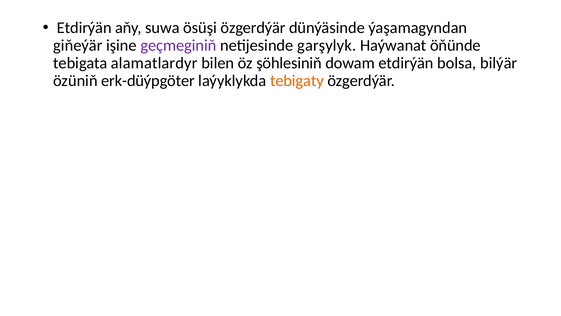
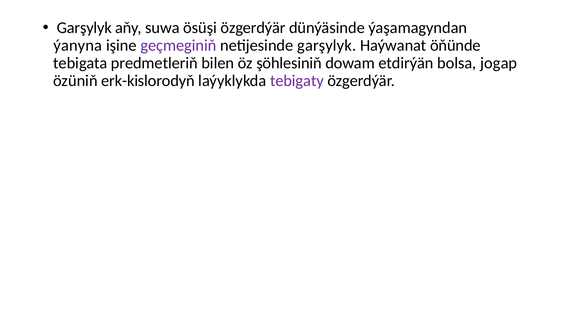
Etdirýän: Etdirýän -> Garşylyk (84, 28)
giňeýär: giňeýär -> ýanyna (78, 45)
alamatlardyr: alamatlardyr -> predmetleriň (154, 63)
bilýär: bilýär -> jogap (499, 63)
erk-düýpgöter: erk-düýpgöter -> erk-kislorodyň (148, 81)
tebigaty colour: orange -> purple (297, 81)
